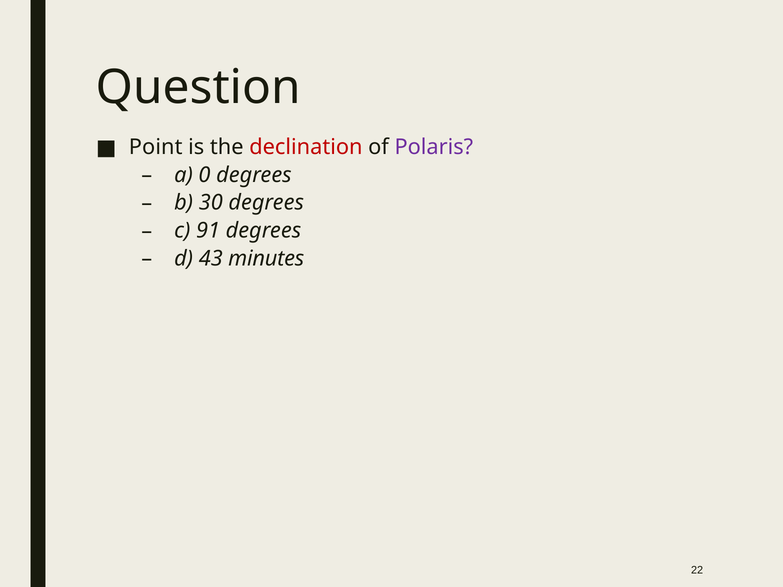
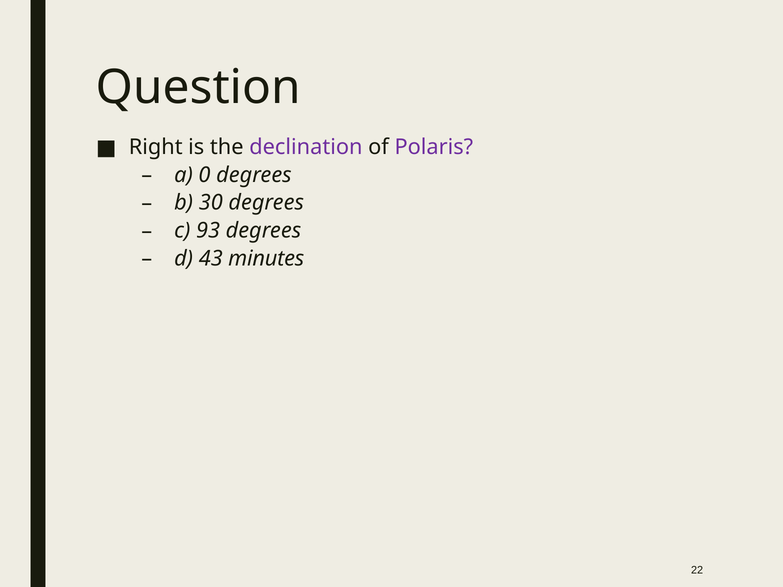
Point: Point -> Right (156, 147)
declination colour: red -> purple (306, 147)
91: 91 -> 93 (208, 231)
